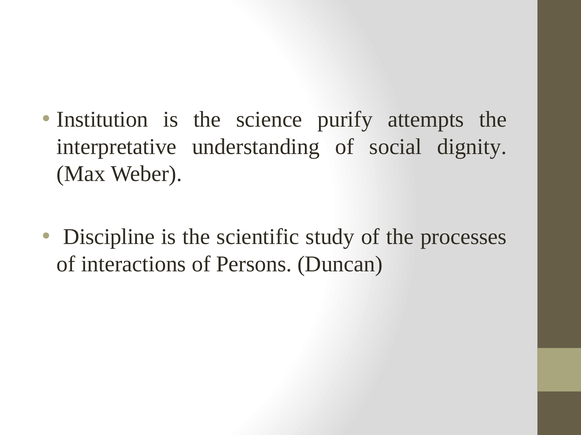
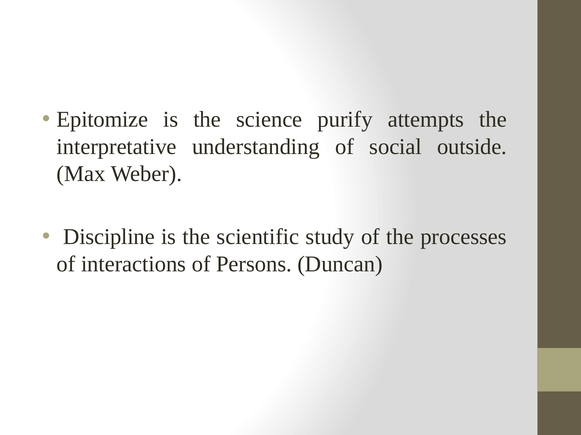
Institution: Institution -> Epitomize (102, 120)
dignity: dignity -> outside (472, 147)
